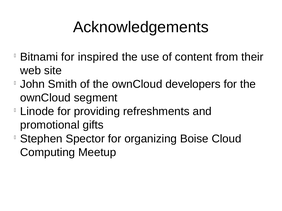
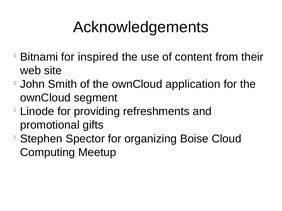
developers: developers -> application (193, 84)
